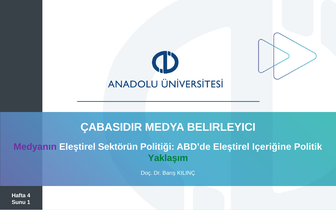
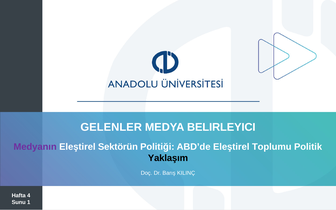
ÇABASIDIR: ÇABASIDIR -> GELENLER (111, 127)
Içeriğine: Içeriğine -> Toplumu (272, 147)
Yaklaşım colour: green -> black (168, 158)
